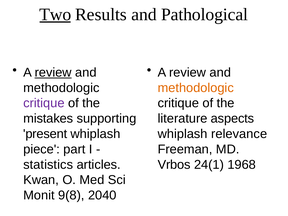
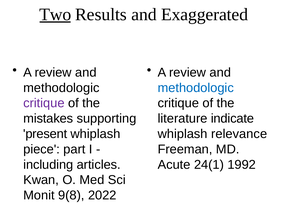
Pathological: Pathological -> Exaggerated (205, 14)
review underline: present -> none (53, 72)
methodologic colour: orange -> blue (196, 88)
aspects: aspects -> indicate (232, 119)
statistics: statistics -> including (48, 165)
Vrbos: Vrbos -> Acute (174, 165)
1968: 1968 -> 1992 (242, 165)
2040: 2040 -> 2022 (102, 195)
